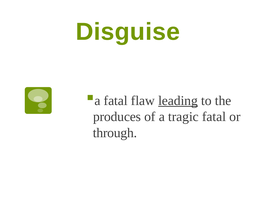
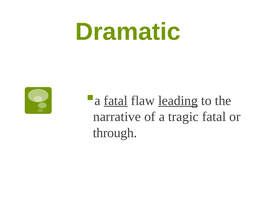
Disguise: Disguise -> Dramatic (128, 32)
fatal underline: none -> present (116, 101)
produces: produces -> narrative (117, 117)
